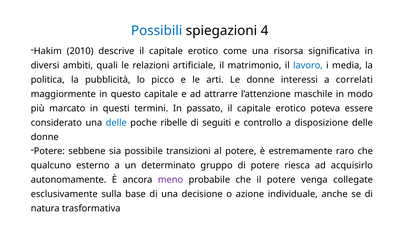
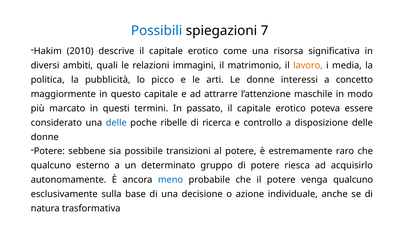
4: 4 -> 7 (265, 31)
artificiale: artificiale -> immagini (194, 66)
lavoro colour: blue -> orange (308, 66)
correlati: correlati -> concetto (354, 80)
seguiti: seguiti -> ricerca (217, 123)
meno colour: purple -> blue (170, 180)
venga collegate: collegate -> qualcuno (353, 180)
